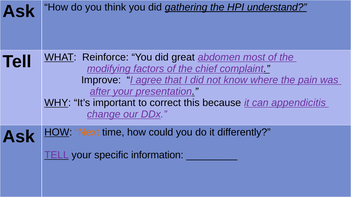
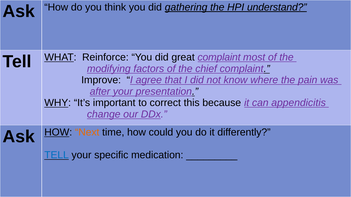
great abdomen: abdomen -> complaint (219, 57)
TELL colour: purple -> blue (57, 155)
information: information -> medication (157, 155)
